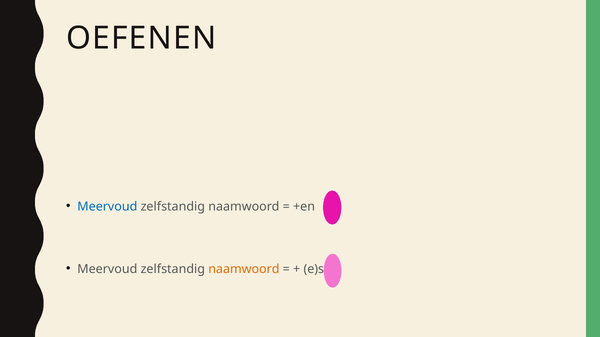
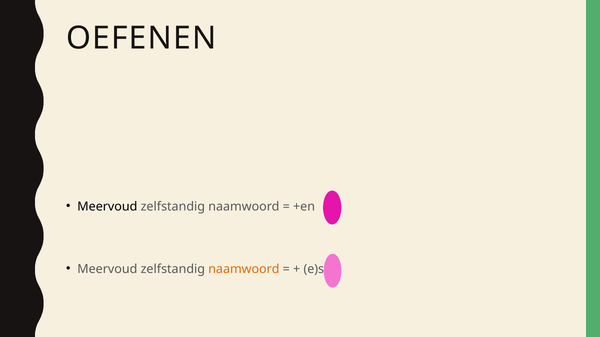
Meervoud colour: blue -> black (107, 207)
